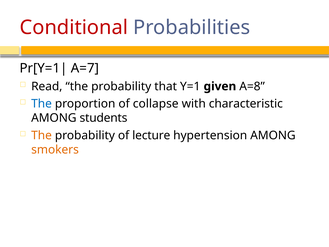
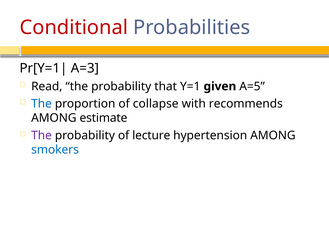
A=7: A=7 -> A=3 (85, 68)
A=8: A=8 -> A=5 (252, 86)
characteristic: characteristic -> recommends (246, 104)
students: students -> estimate (103, 118)
The colour: orange -> purple (42, 135)
smokers colour: orange -> blue (55, 150)
